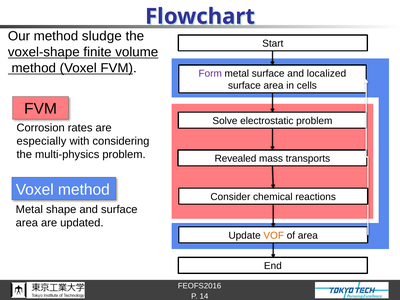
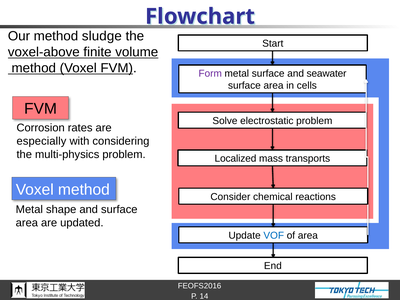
voxel-shape: voxel-shape -> voxel-above (44, 52)
localized: localized -> seawater (327, 74)
Revealed: Revealed -> Localized (235, 159)
VOF colour: orange -> blue (274, 236)
